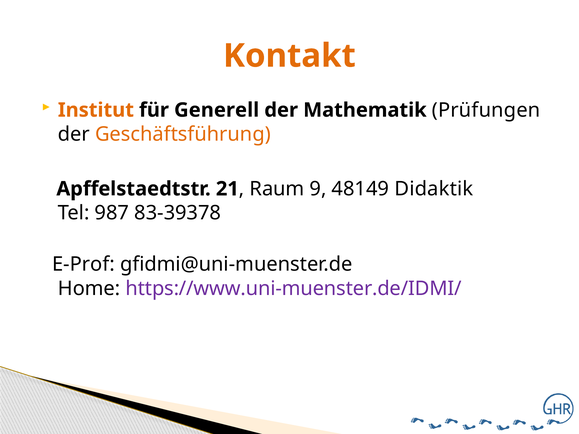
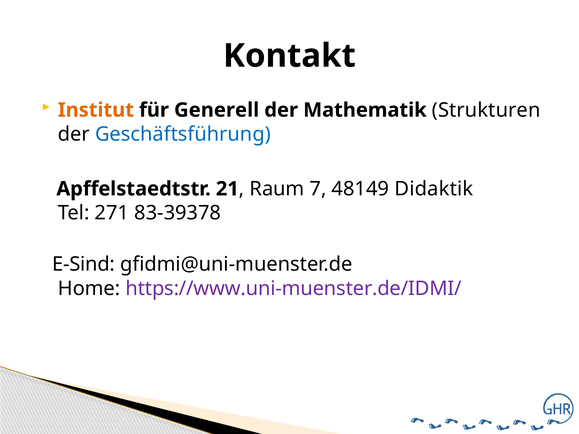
Kontakt colour: orange -> black (289, 56)
Prüfungen: Prüfungen -> Strukturen (486, 110)
Geschäftsführung colour: orange -> blue (183, 134)
9: 9 -> 7 (318, 189)
987: 987 -> 271 (112, 213)
E-Prof: E-Prof -> E-Sind (84, 264)
